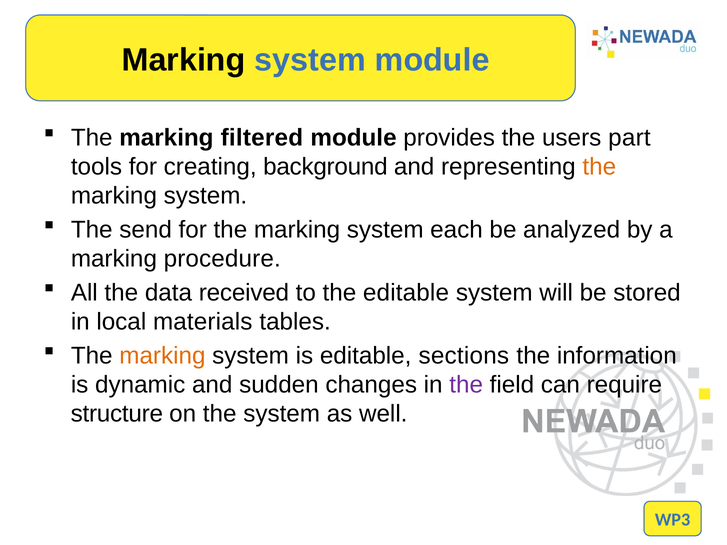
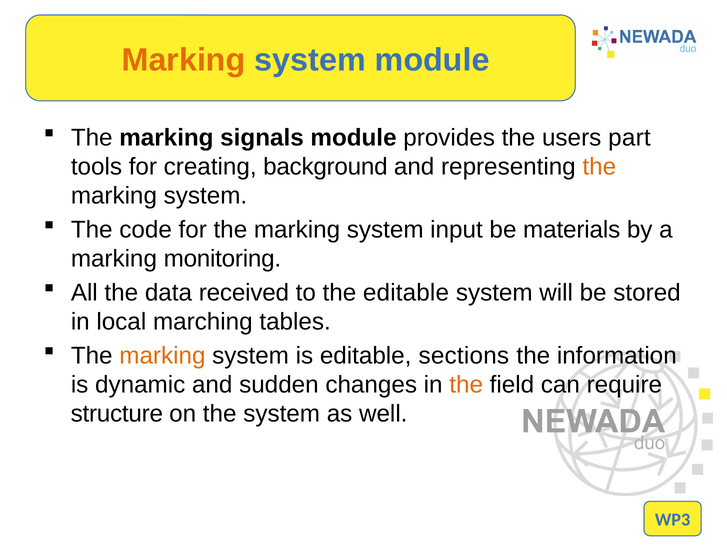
Marking colour: black -> orange (183, 60)
filtered: filtered -> signals (262, 138)
send: send -> code (146, 230)
each: each -> input (456, 230)
analyzed: analyzed -> materials (572, 230)
procedure: procedure -> monitoring (222, 259)
materials: materials -> marching (203, 322)
the colour: purple -> orange (466, 385)
